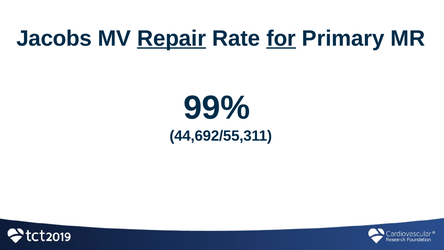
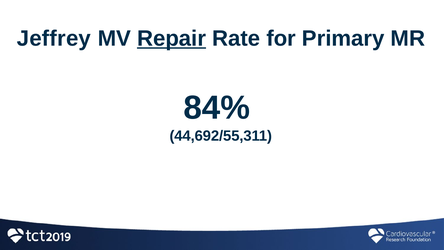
Jacobs: Jacobs -> Jeffrey (54, 38)
for underline: present -> none (281, 38)
99%: 99% -> 84% (217, 108)
